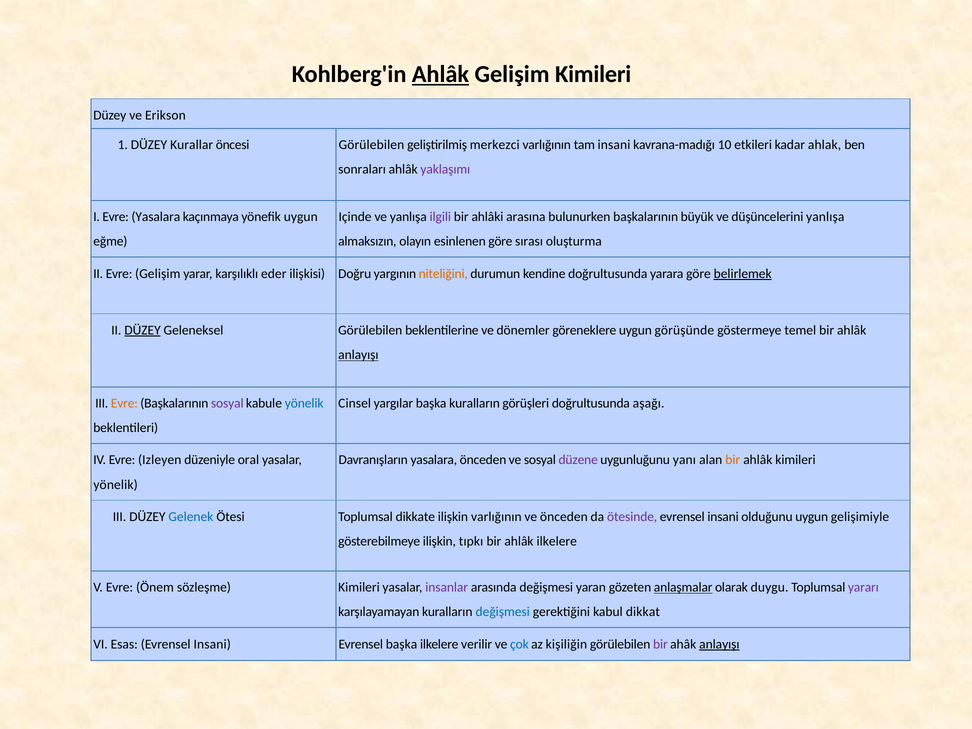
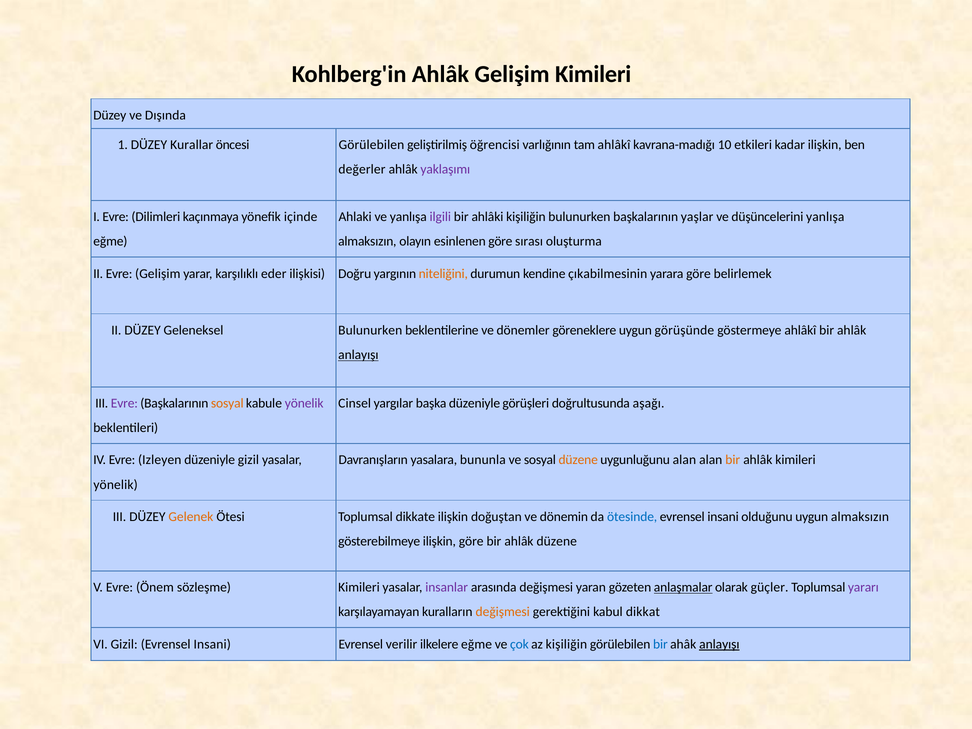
Ahlâk underline: present -> none (440, 74)
Erikson: Erikson -> Dışında (165, 115)
merkezci: merkezci -> öğrencisi (495, 145)
tam insani: insani -> ahlâkî (614, 145)
kadar ahlak: ahlak -> ilişkin (825, 145)
sonraları: sonraları -> değerler (362, 169)
Evre Yasalara: Yasalara -> Dilimleri (156, 217)
yönefik uygun: uygun -> içinde (301, 217)
Içinde: Içinde -> Ahlaki (355, 217)
ahlâki arasına: arasına -> kişiliğin (526, 217)
büyük: büyük -> yaşlar (697, 217)
kendine doğrultusunda: doğrultusunda -> çıkabilmesinin (608, 274)
belirlemek underline: present -> none (743, 274)
DÜZEY underline: present -> none (143, 330)
Geleneksel Görülebilen: Görülebilen -> Bulunurken (370, 330)
göstermeye temel: temel -> ahlâkî (800, 330)
Evre colour: orange -> purple (124, 403)
sosyal colour: purple -> orange (227, 403)
yönelik colour: blue -> purple (304, 403)
başka kuralların: kuralların -> düzeniyle (475, 403)
düzeniyle oral: oral -> gizil (248, 460)
yasalara önceden: önceden -> bununla (483, 460)
düzene colour: purple -> orange (578, 460)
uygunluğunu yanı: yanı -> alan (684, 460)
Gelenek colour: blue -> orange (191, 517)
ilişkin varlığının: varlığının -> doğuştan (496, 517)
ve önceden: önceden -> dönemin (564, 517)
ötesinde colour: purple -> blue (632, 517)
uygun gelişimiyle: gelişimiyle -> almaksızın (860, 517)
ilişkin tıpkı: tıpkı -> göre (471, 541)
ahlâk ilkelere: ilkelere -> düzene (557, 541)
duygu: duygu -> güçler (770, 587)
değişmesi colour: blue -> orange (503, 612)
VI Esas: Esas -> Gizil (124, 644)
Evrensel başka: başka -> verilir (402, 644)
ilkelere verilir: verilir -> eğme (477, 644)
bir colour: purple -> blue (660, 644)
